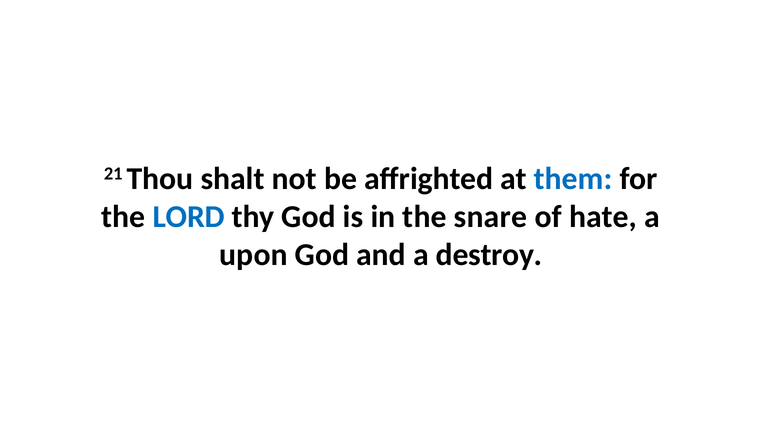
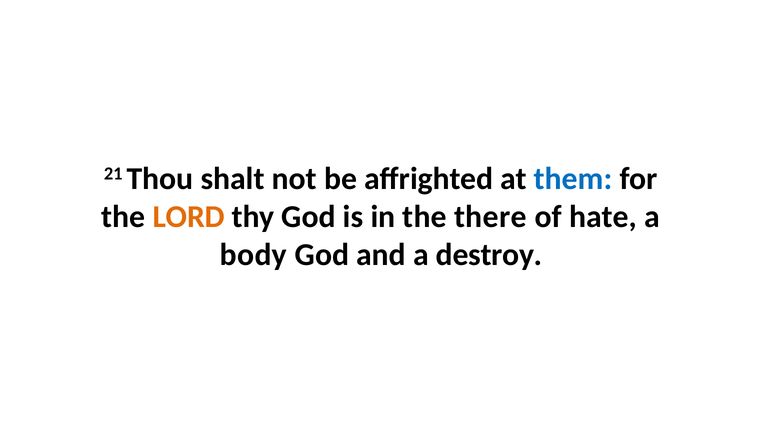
LORD colour: blue -> orange (189, 217)
snare: snare -> there (490, 217)
upon: upon -> body (253, 255)
